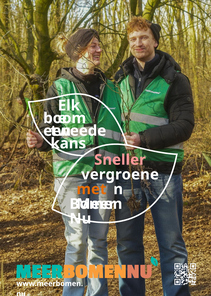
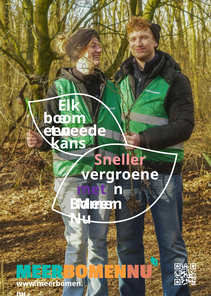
met colour: orange -> purple (91, 189)
